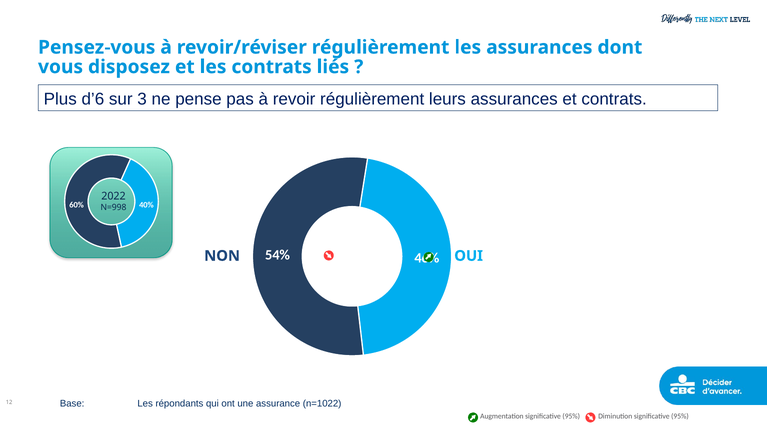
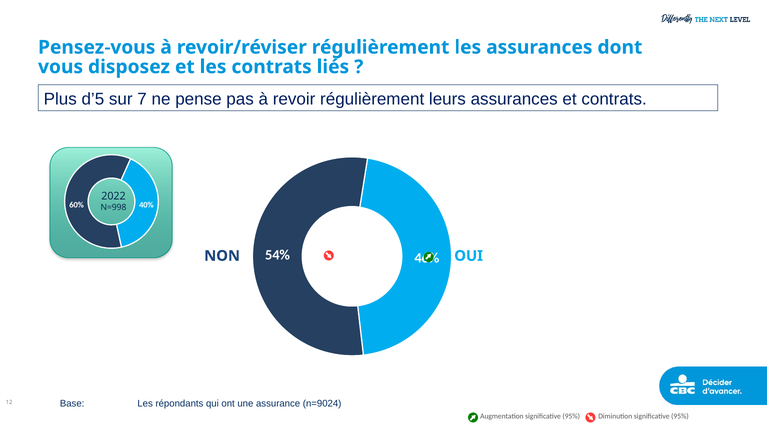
d’6: d’6 -> d’5 (93, 99)
3: 3 -> 7 (142, 99)
n=1022: n=1022 -> n=9024 (322, 404)
